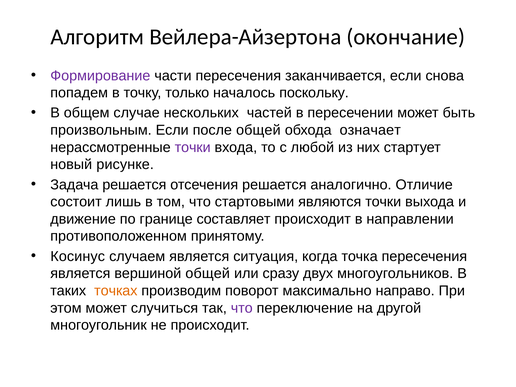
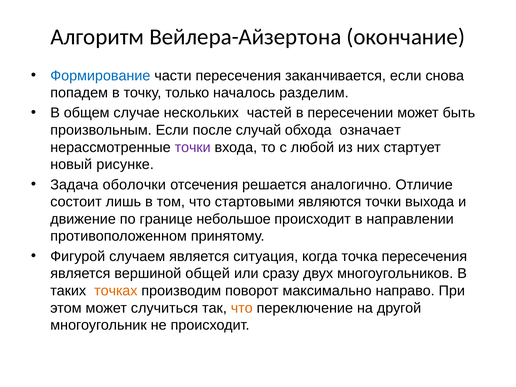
Формирование colour: purple -> blue (100, 76)
поскольку: поскольку -> разделим (314, 93)
после общей: общей -> случай (258, 130)
Задача решается: решается -> оболочки (134, 185)
составляет: составляет -> небольшое (234, 219)
Косинус: Косинус -> Фигурой (78, 256)
что colour: purple -> orange (242, 308)
